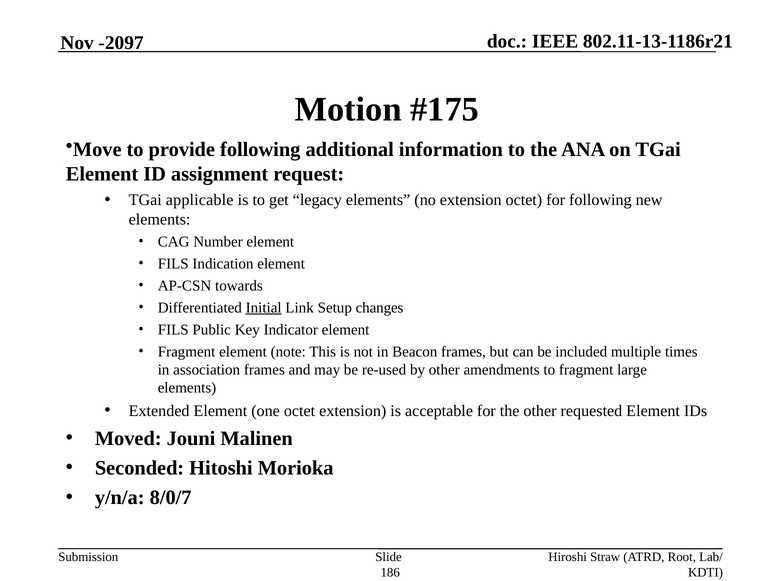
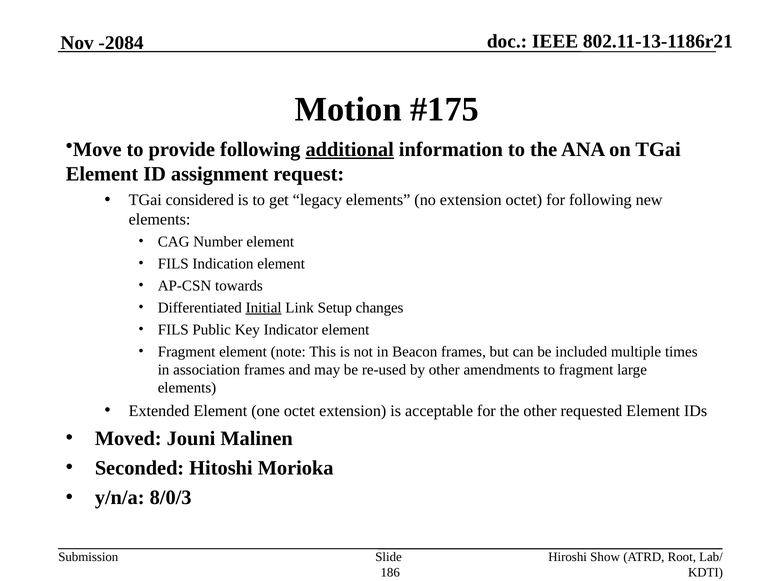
-2097: -2097 -> -2084 (121, 43)
additional underline: none -> present (350, 149)
applicable: applicable -> considered (200, 200)
8/0/7: 8/0/7 -> 8/0/3 (171, 497)
Straw: Straw -> Show (605, 557)
